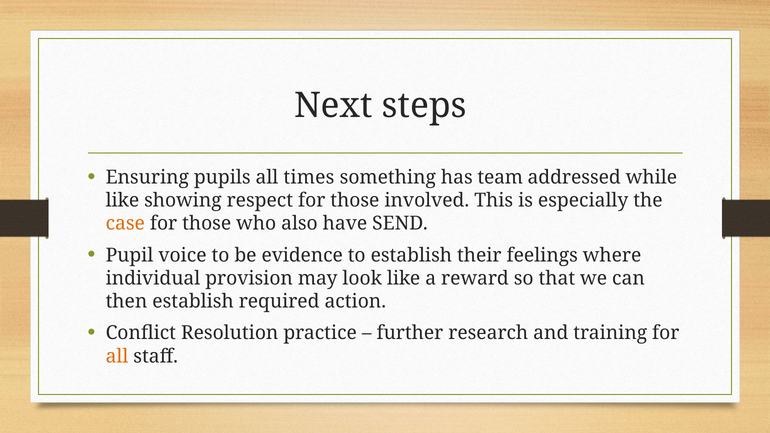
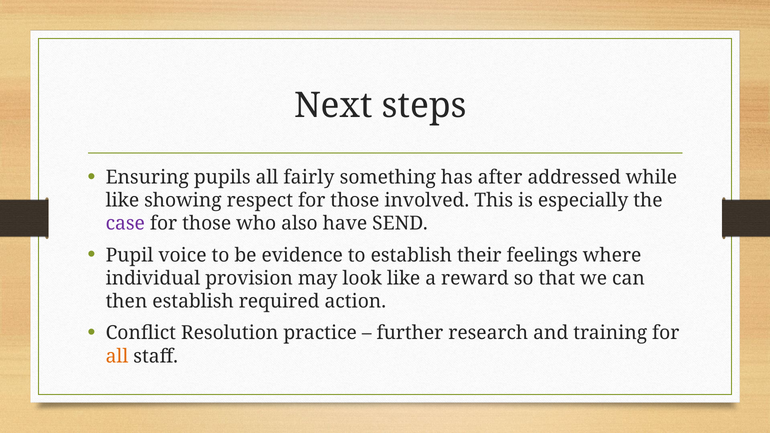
times: times -> fairly (309, 177)
team: team -> after (500, 177)
case colour: orange -> purple (125, 223)
